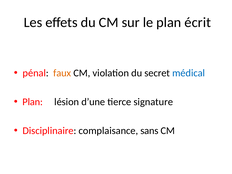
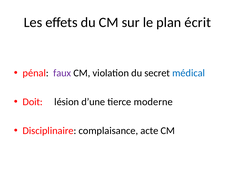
faux colour: orange -> purple (62, 73)
Plan: Plan -> Doit (33, 102)
signature: signature -> moderne (153, 102)
sans: sans -> acte (149, 131)
